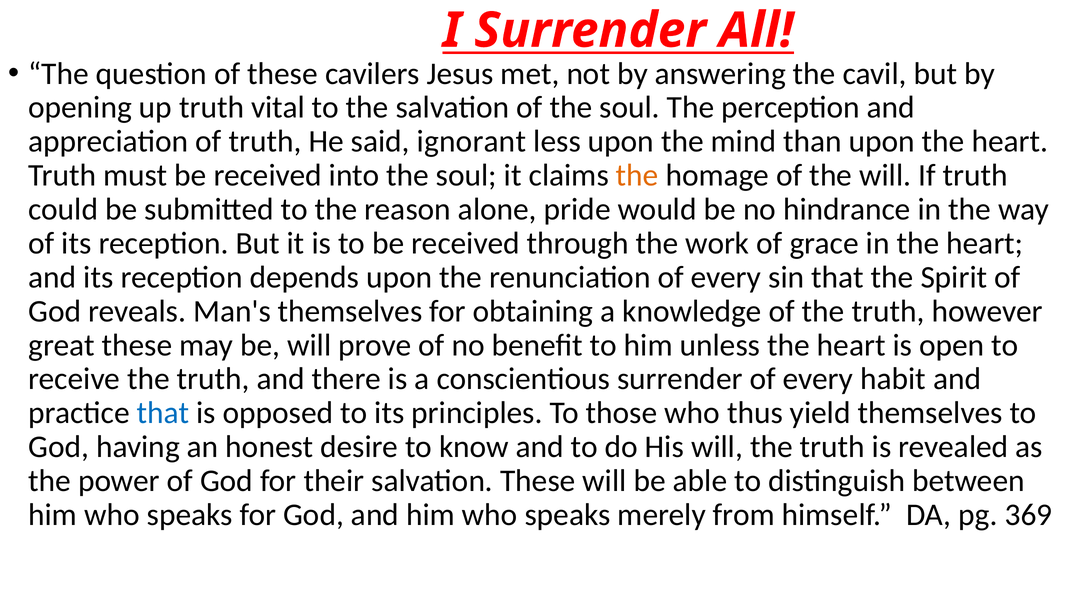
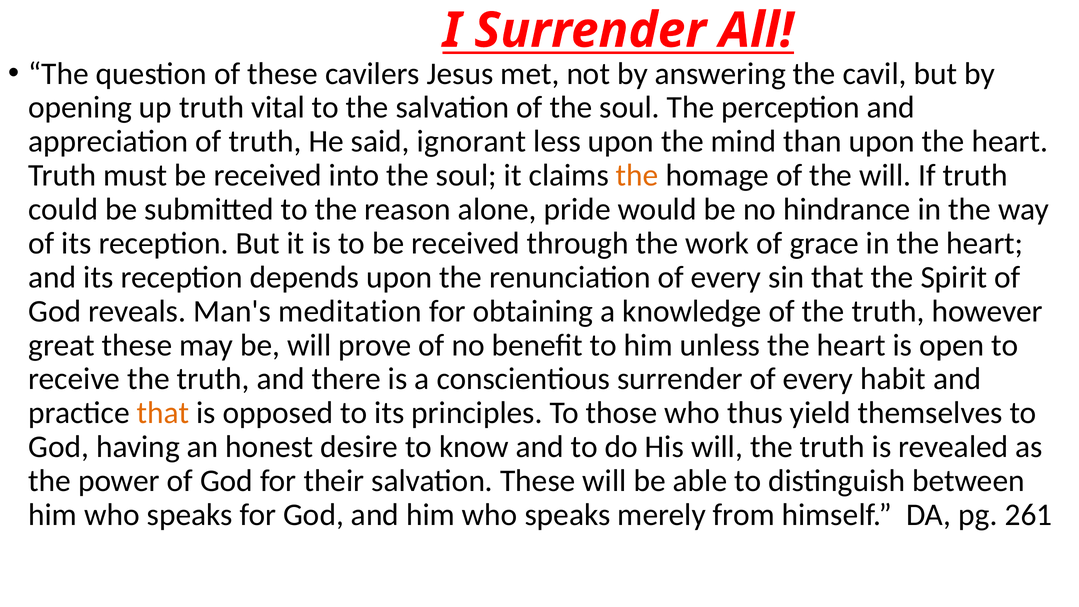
Man's themselves: themselves -> meditation (350, 311)
that colour: blue -> orange (163, 413)
369: 369 -> 261 (1028, 515)
